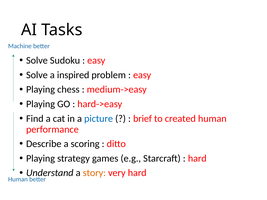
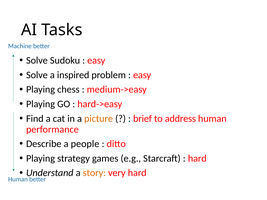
picture colour: blue -> orange (99, 119)
created: created -> address (180, 119)
scoring: scoring -> people (85, 144)
